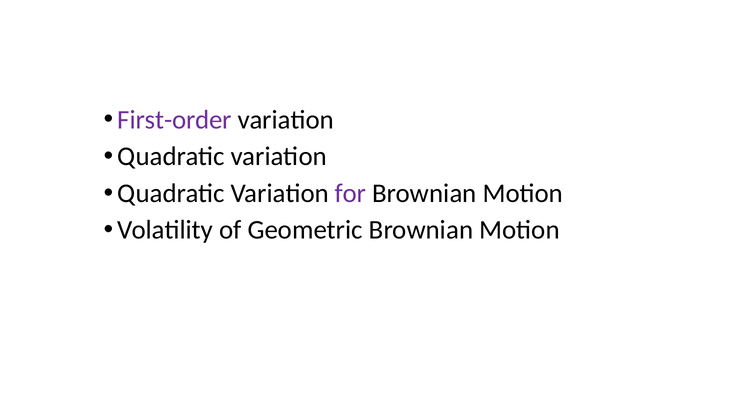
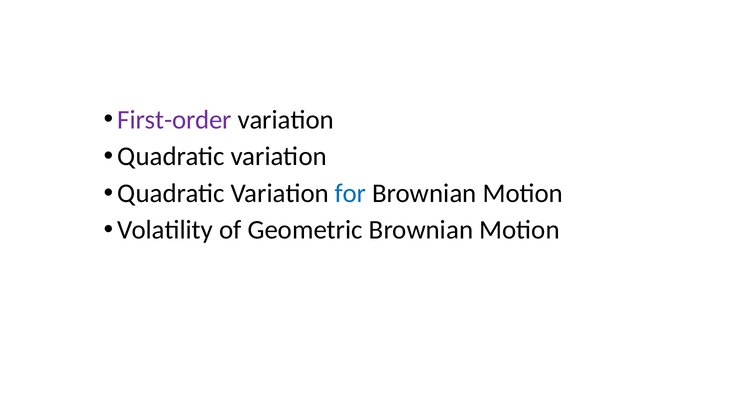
for colour: purple -> blue (351, 193)
